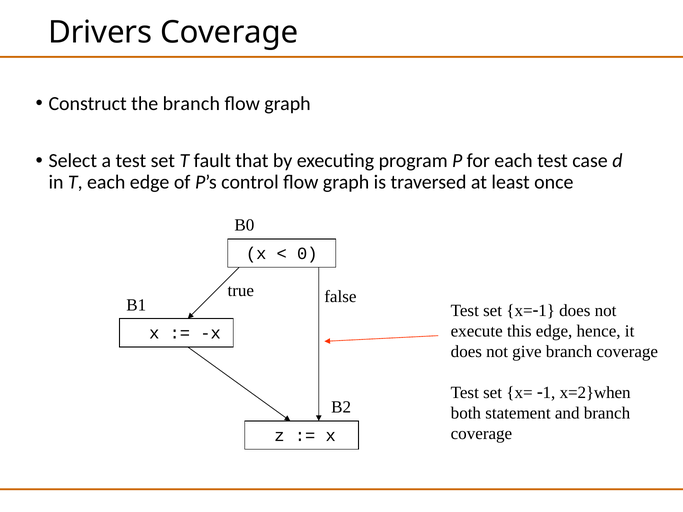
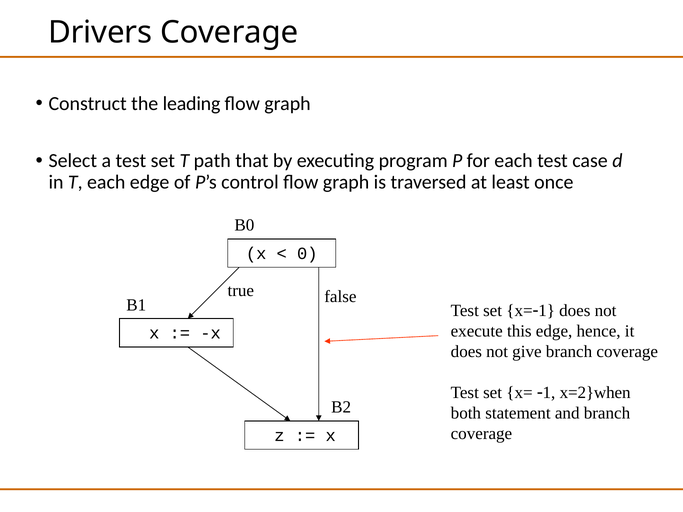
the branch: branch -> leading (192, 104)
fault: fault -> path (212, 161)
